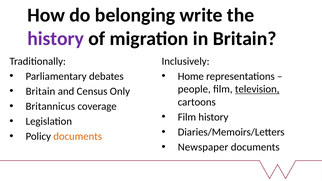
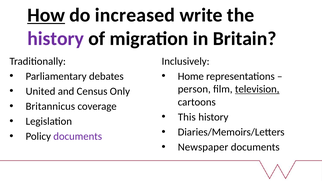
How underline: none -> present (46, 15)
belonging: belonging -> increased (135, 15)
people: people -> person (194, 89)
Britain: Britain -> United (41, 91)
Film: Film -> This (187, 117)
documents colour: orange -> purple (78, 136)
